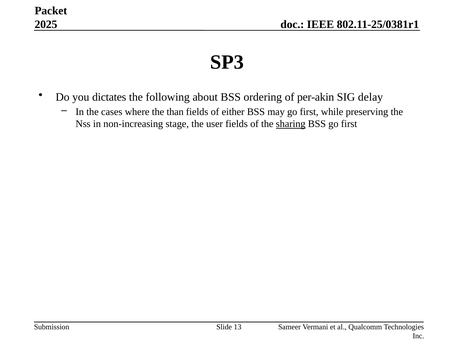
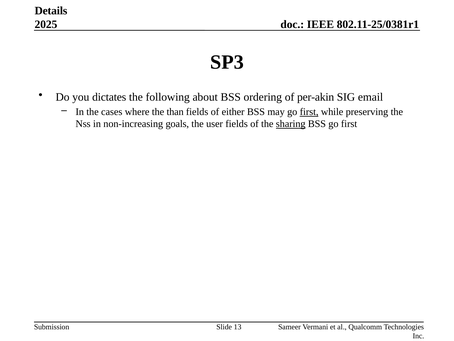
Packet: Packet -> Details (51, 11)
delay: delay -> email (371, 97)
first underline: none -> present (309, 112)
stage: stage -> goals (177, 124)
